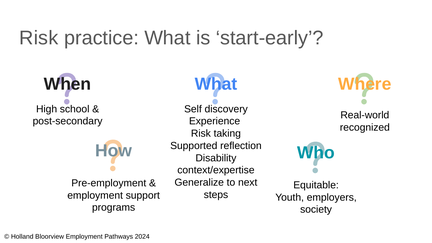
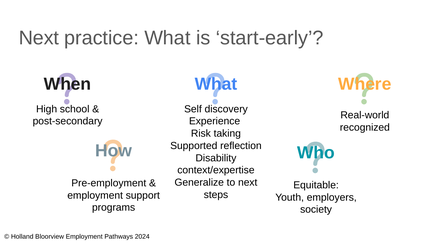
Risk: Risk -> Next (39, 38)
